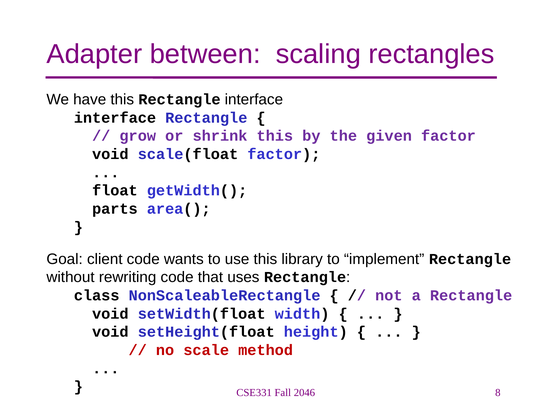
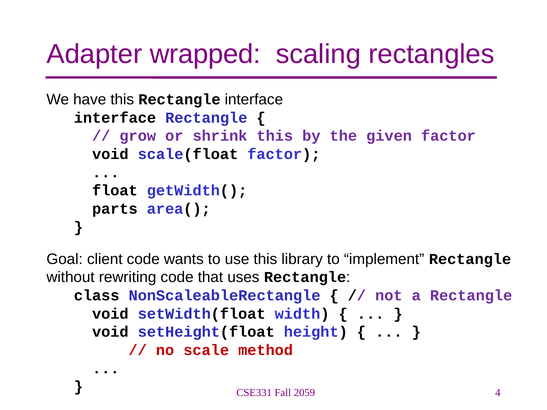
between: between -> wrapped (205, 54)
8: 8 -> 4 (498, 393)
2046: 2046 -> 2059 (304, 393)
